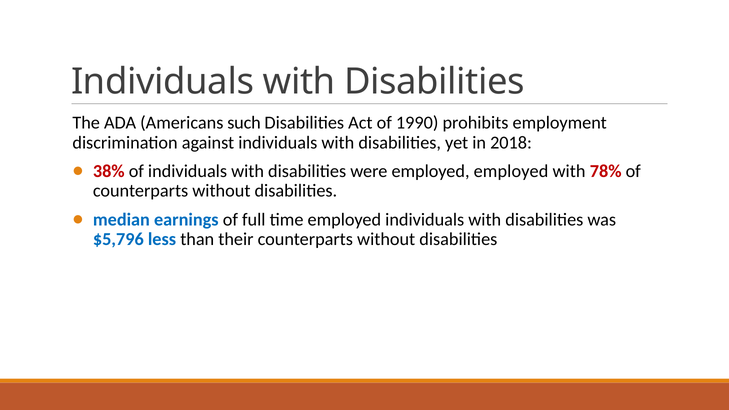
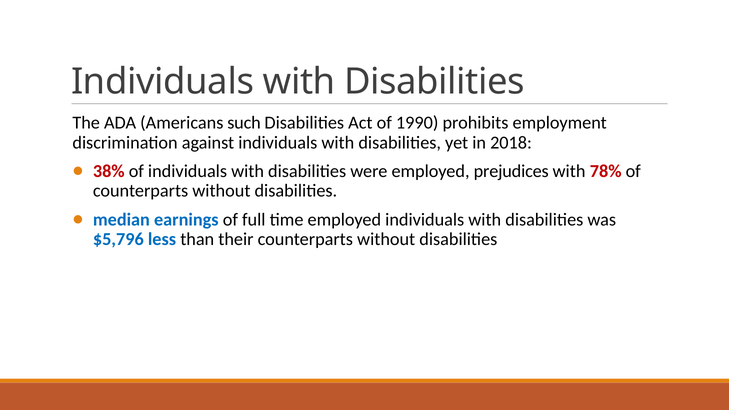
employed employed: employed -> prejudices (511, 171)
